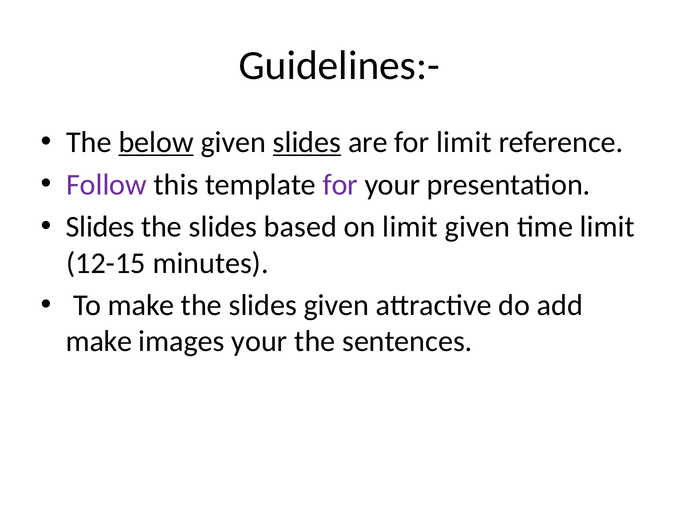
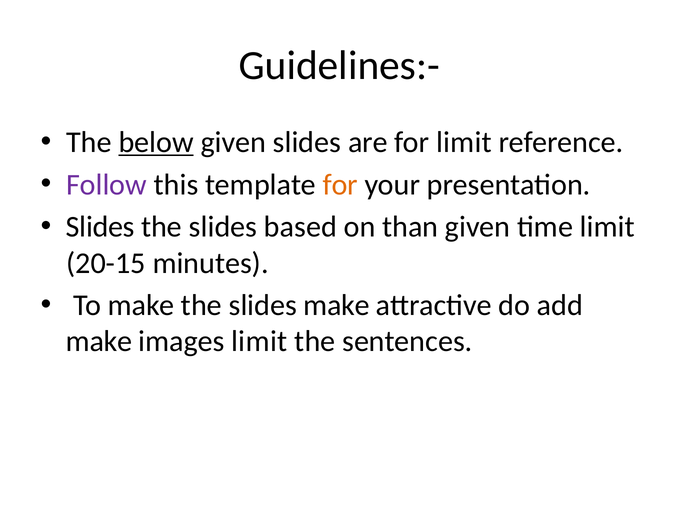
slides underline: present -> none (307, 142)
for colour: purple -> orange (340, 185)
on limit: limit -> than (410, 227)
12-15: 12-15 -> 20-15 (106, 263)
slides given: given -> make (337, 305)
images your: your -> limit (259, 342)
